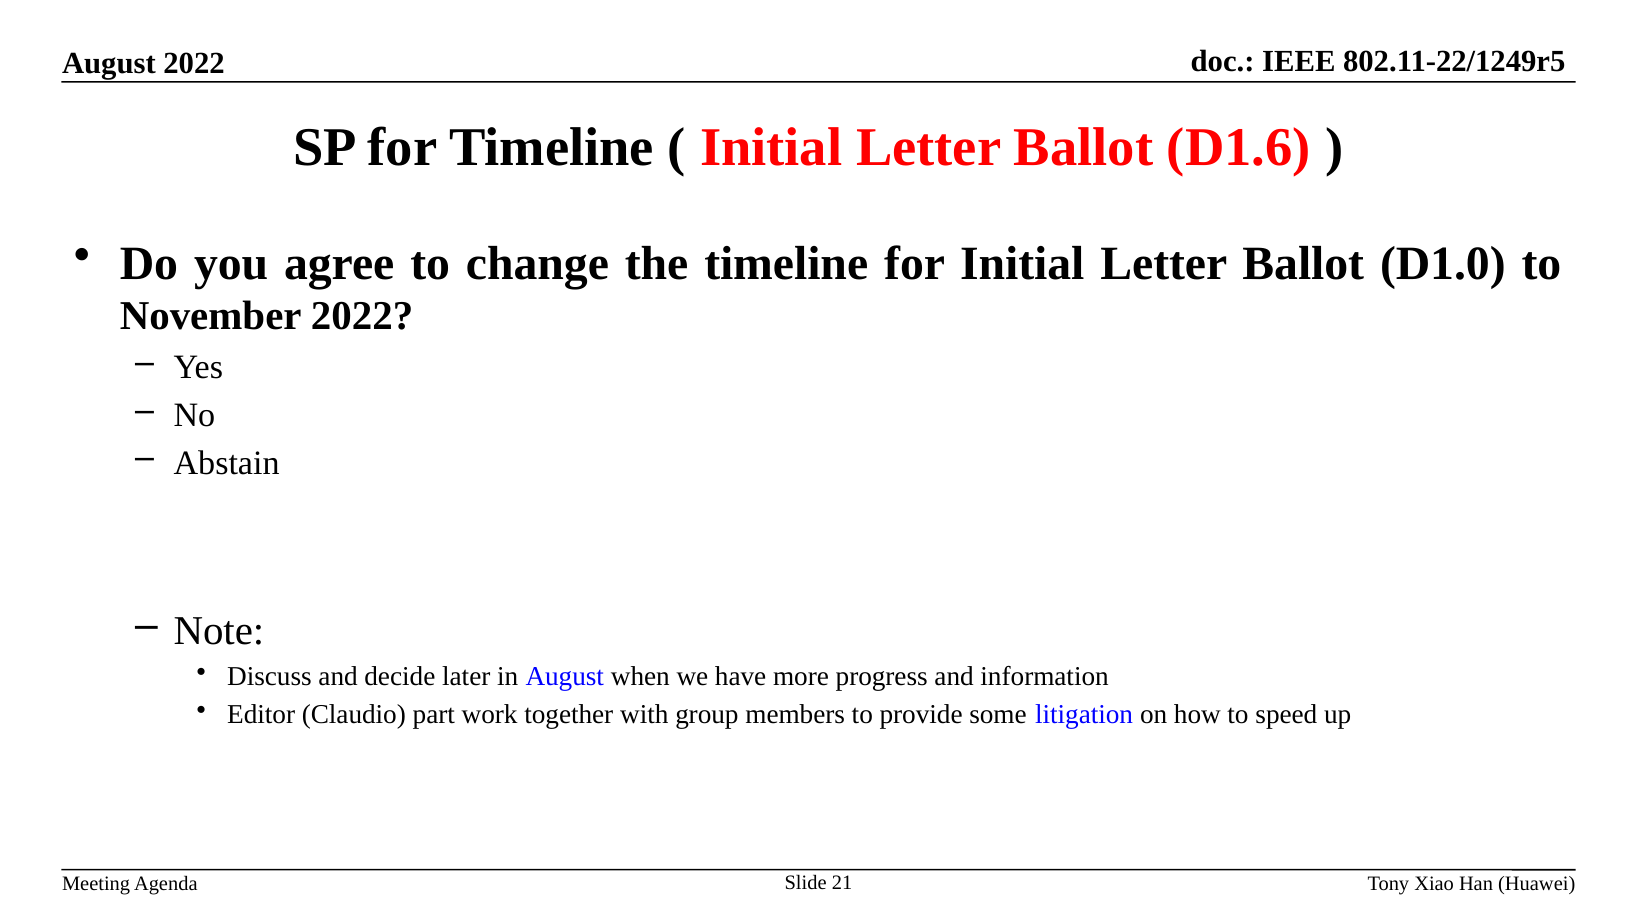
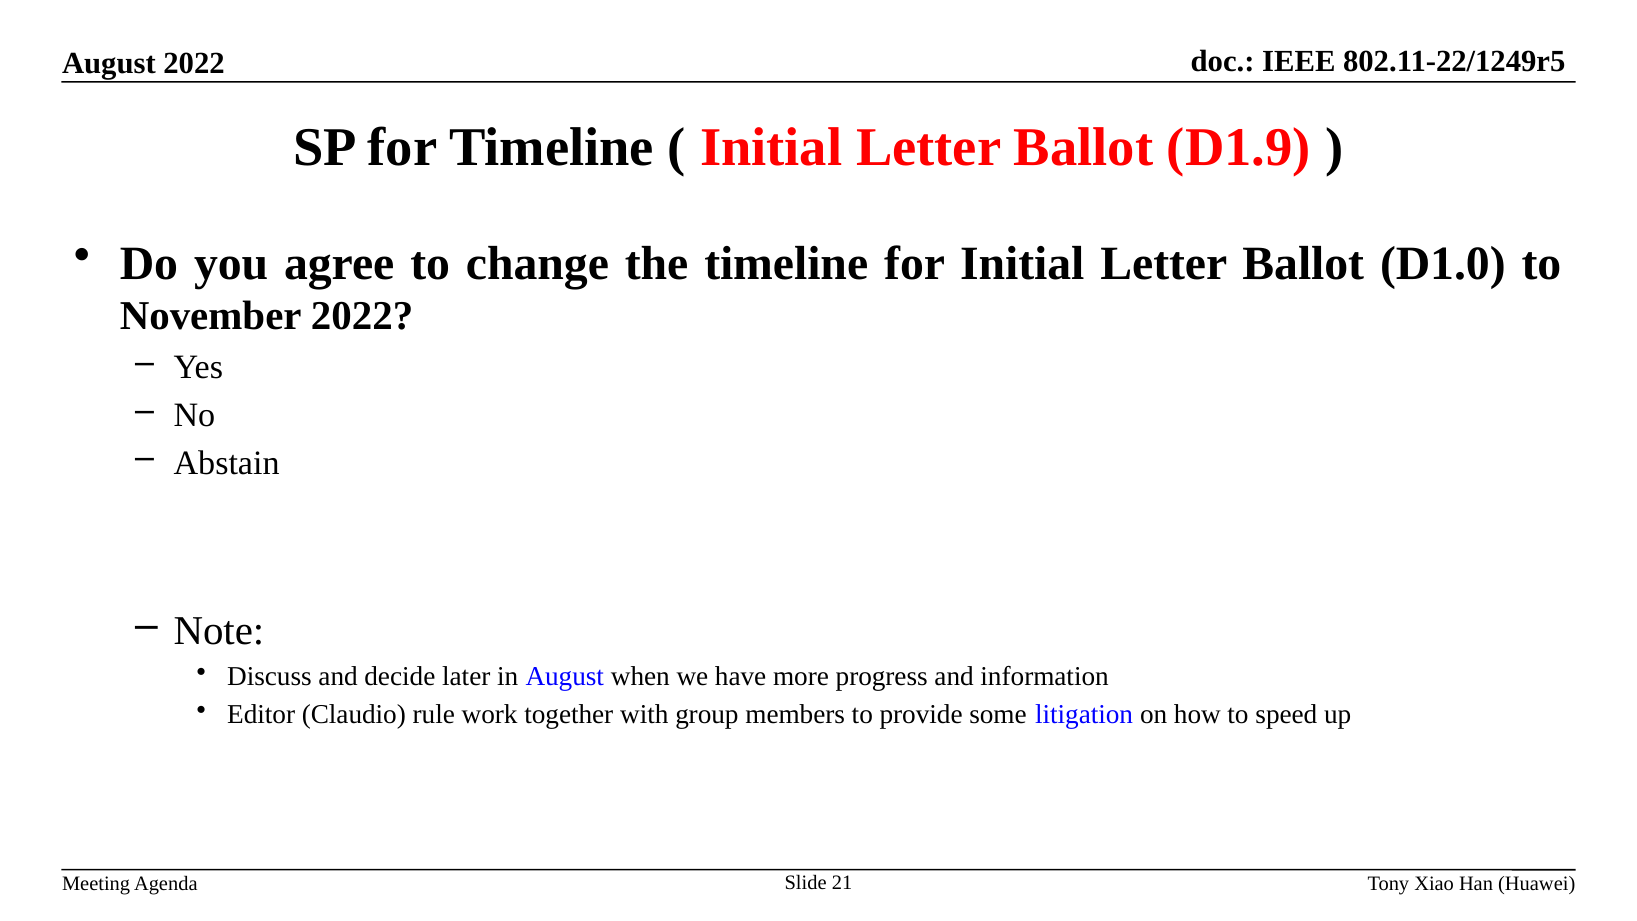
D1.6: D1.6 -> D1.9 (1239, 147)
part: part -> rule (434, 715)
